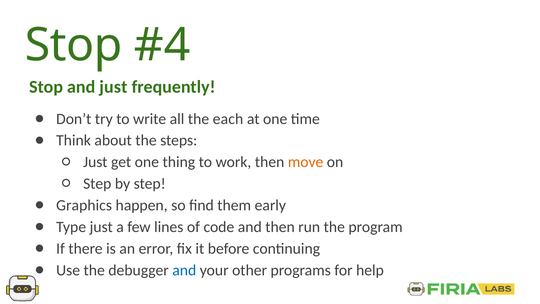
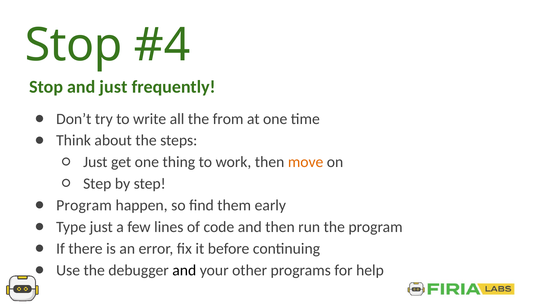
each: each -> from (228, 119)
Graphics: Graphics -> Program (84, 205)
and colour: blue -> black (184, 270)
